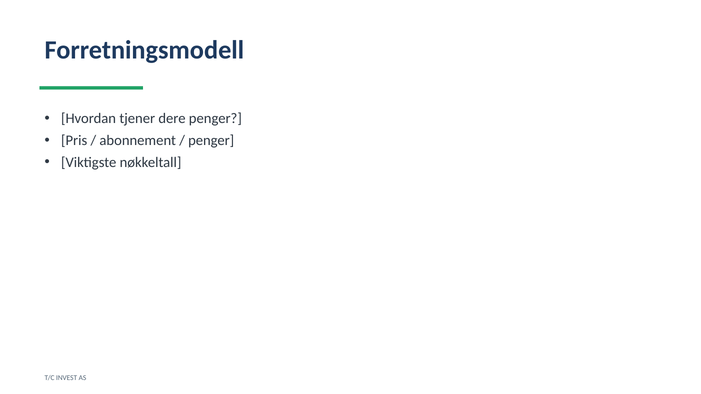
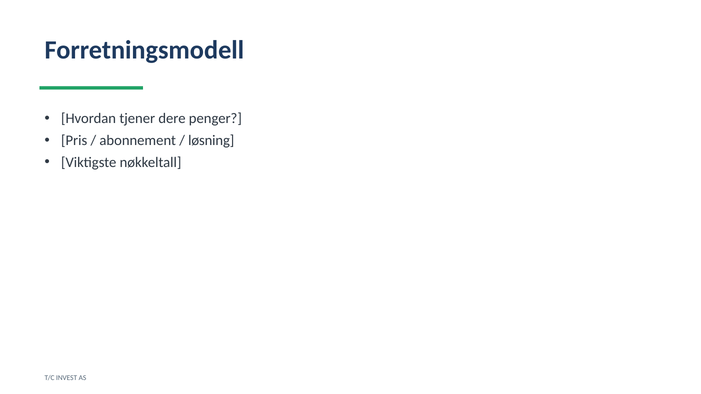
penger: penger -> løsning (211, 141)
